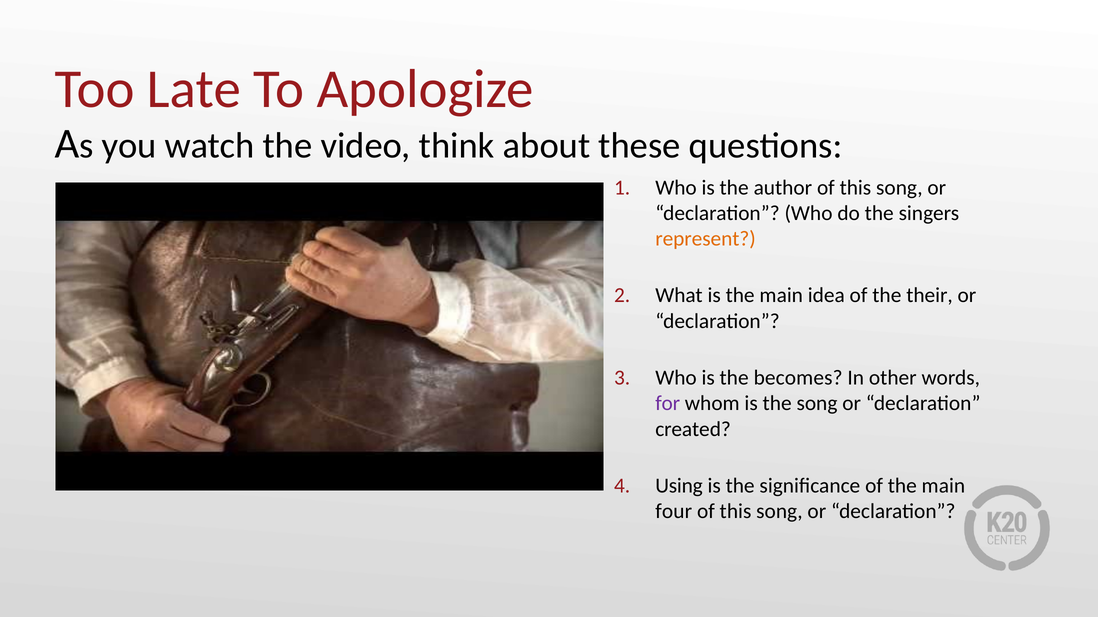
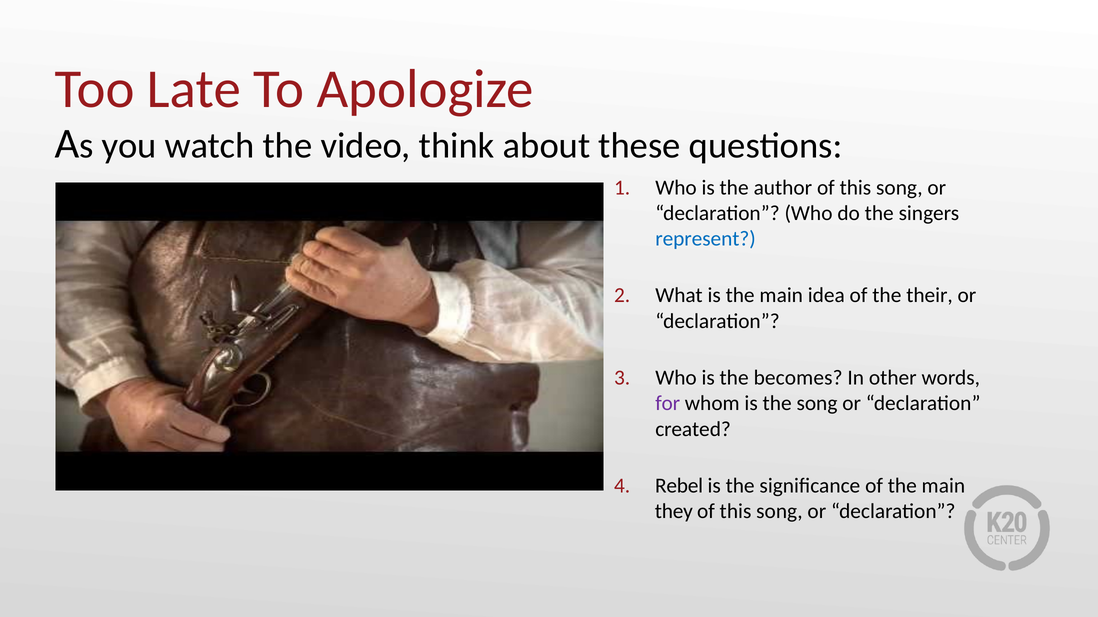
represent colour: orange -> blue (705, 239)
Using: Using -> Rebel (679, 486)
four: four -> they (674, 512)
